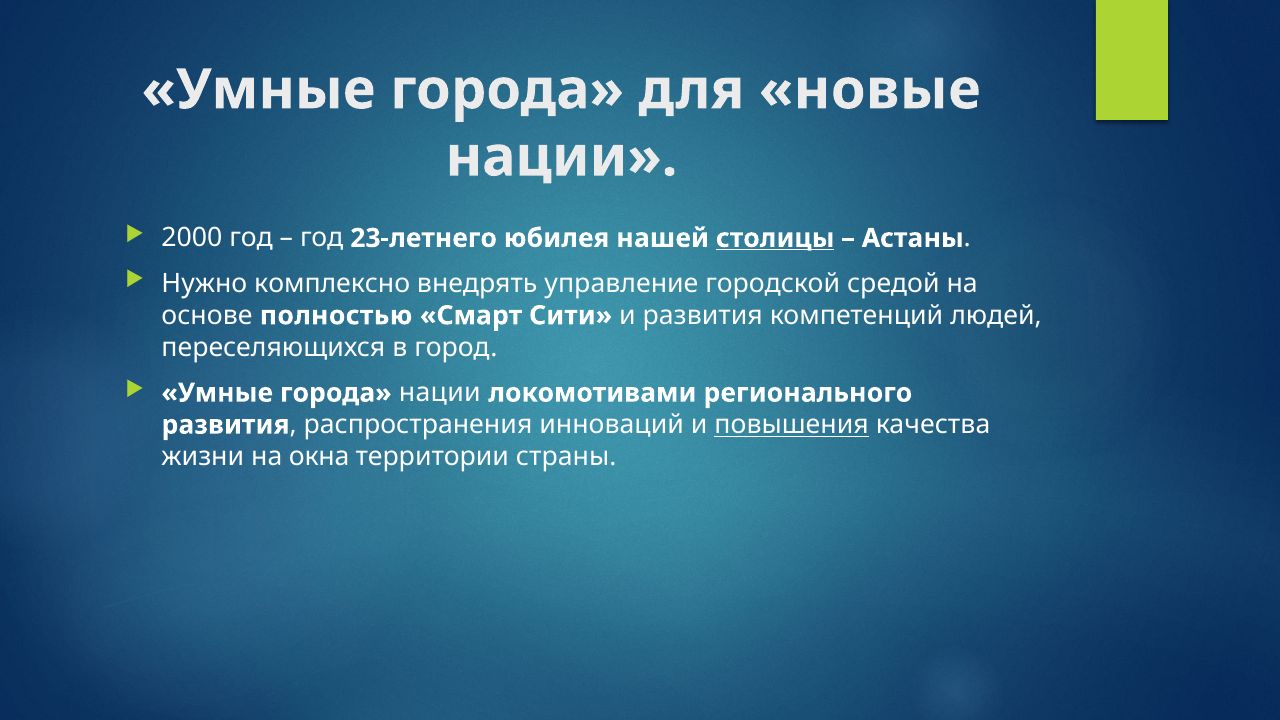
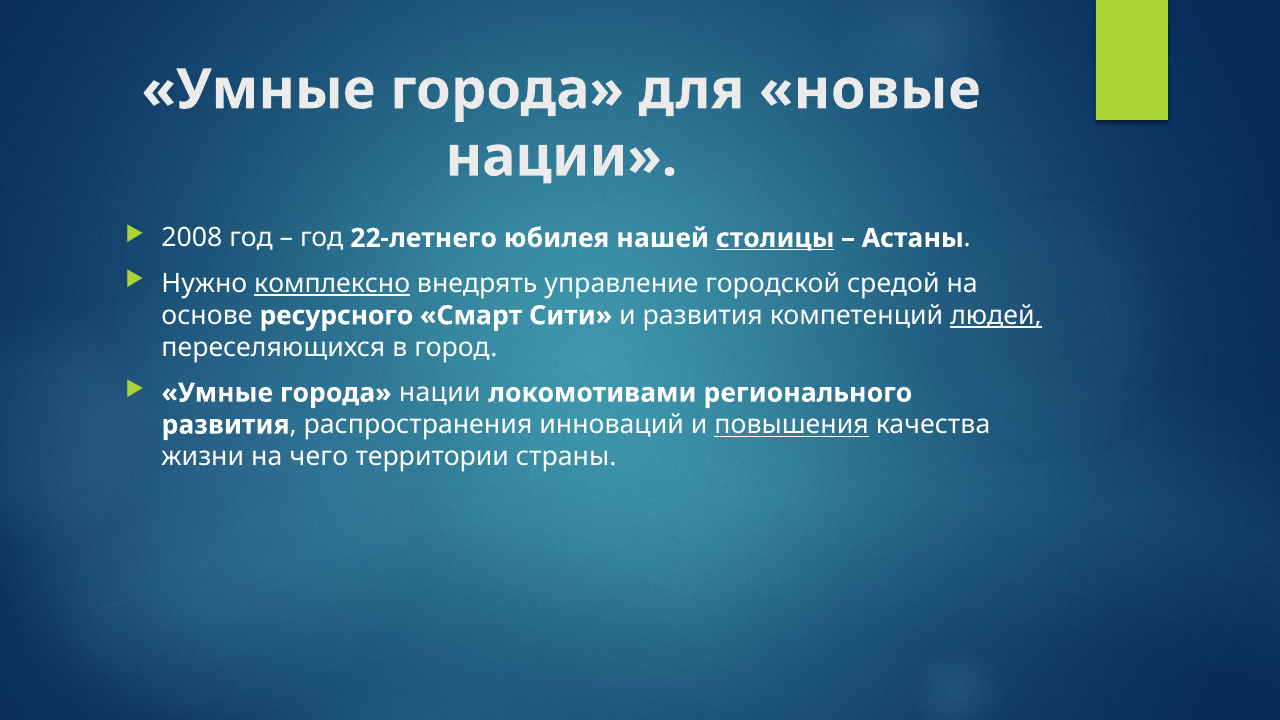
2000: 2000 -> 2008 (192, 238)
23-летнего: 23-летнего -> 22-летнего (424, 238)
комплексно underline: none -> present (332, 284)
полностью: полностью -> ресурсного (336, 316)
людей underline: none -> present (996, 316)
окна: окна -> чего (319, 457)
